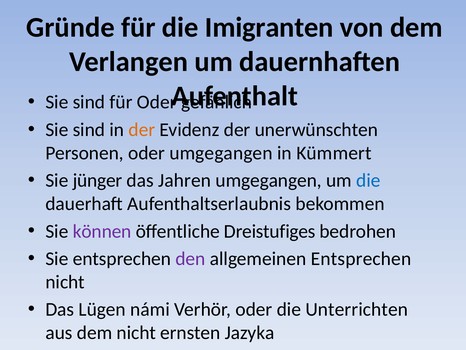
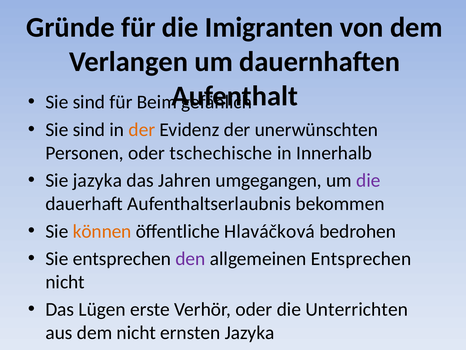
für Oder: Oder -> Beim (157, 102)
oder umgegangen: umgegangen -> tschechische (221, 153)
Kümmert: Kümmert -> Innerhalb (334, 153)
Sie jünger: jünger -> jazyka (97, 180)
die colour: blue -> purple (368, 180)
können colour: purple -> orange (102, 231)
Dreistufiges: Dreistufiges -> Hlaváčková (270, 231)
námi: námi -> erste (150, 309)
